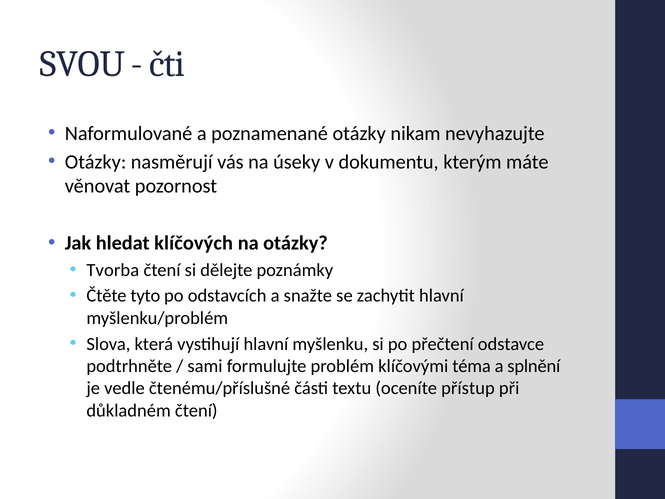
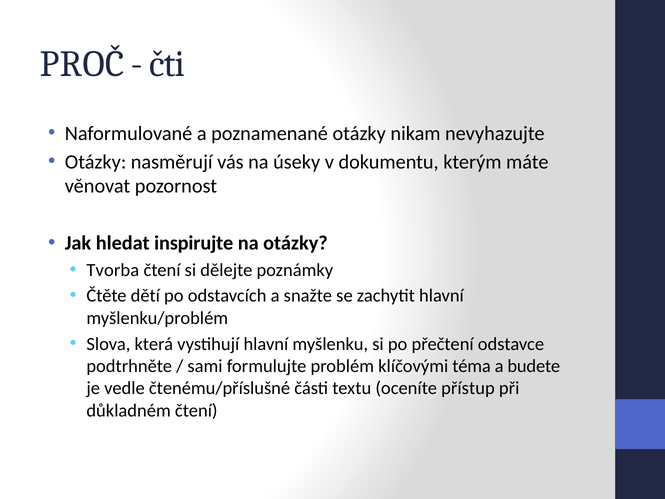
SVOU: SVOU -> PROČ (82, 64)
klíčových: klíčových -> inspirujte (194, 243)
tyto: tyto -> dětí (145, 296)
splnění: splnění -> budete (534, 366)
